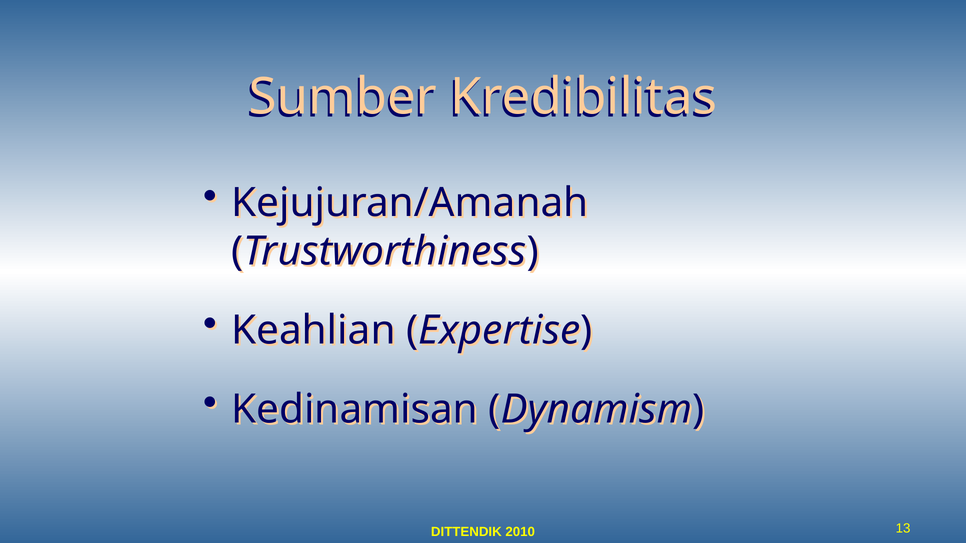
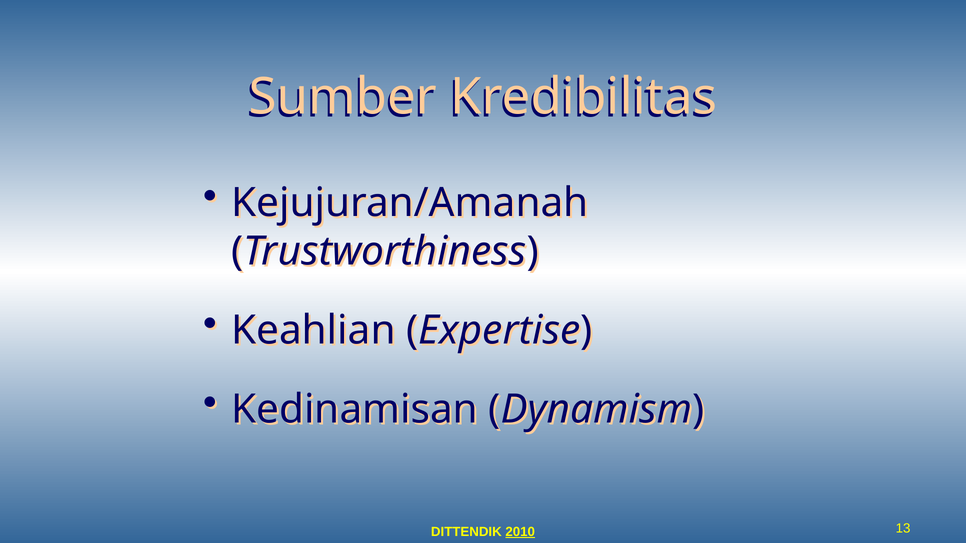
2010 underline: none -> present (520, 532)
